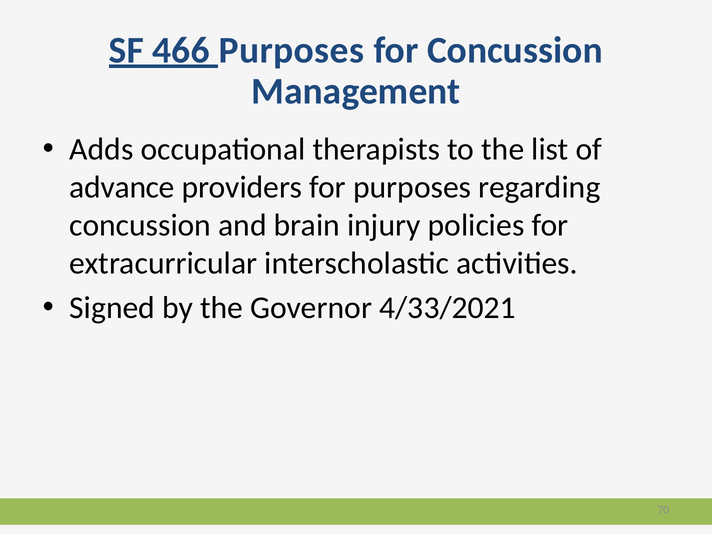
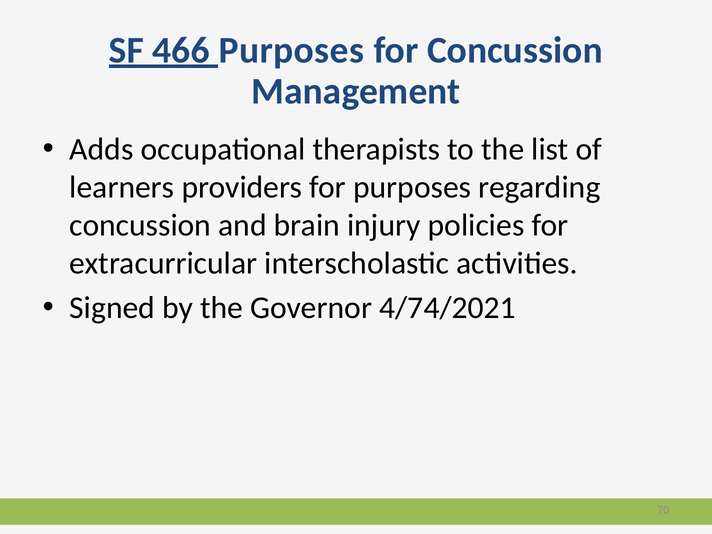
advance: advance -> learners (122, 187)
4/33/2021: 4/33/2021 -> 4/74/2021 (448, 308)
